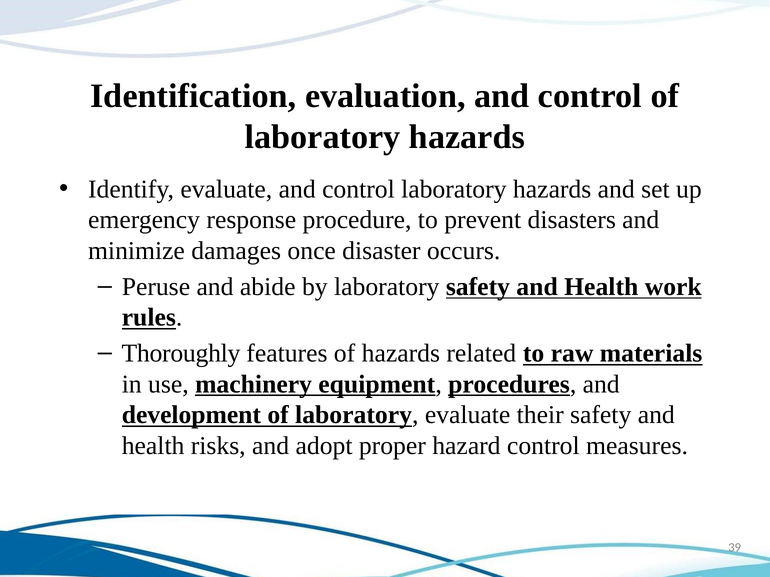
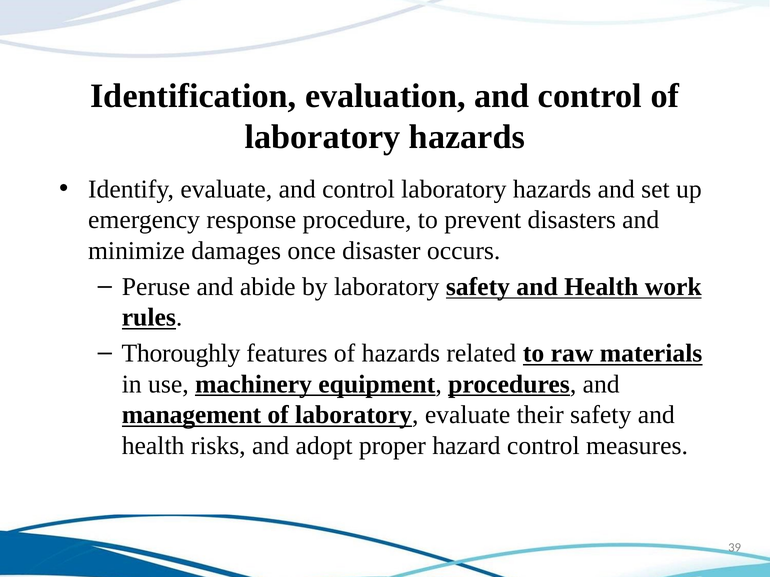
development: development -> management (191, 415)
